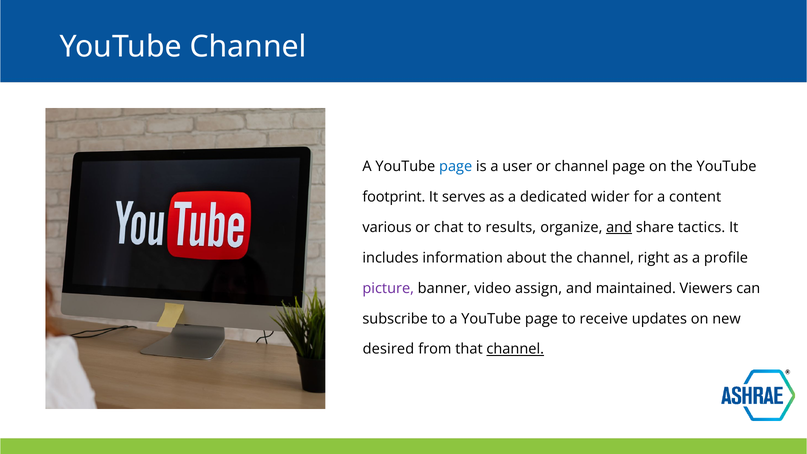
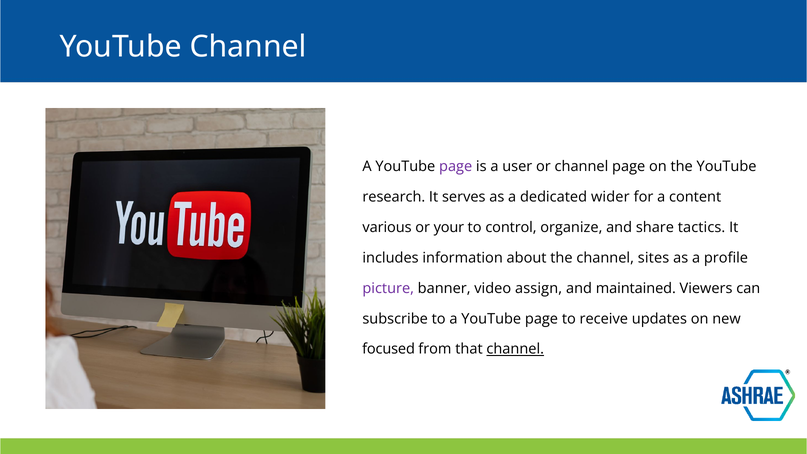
page colour: blue -> purple (456, 166)
footprint: footprint -> research (394, 197)
chat: chat -> your (449, 227)
results: results -> control (511, 227)
and underline: present -> none (619, 227)
right: right -> sites (654, 258)
desired: desired -> focused (389, 349)
